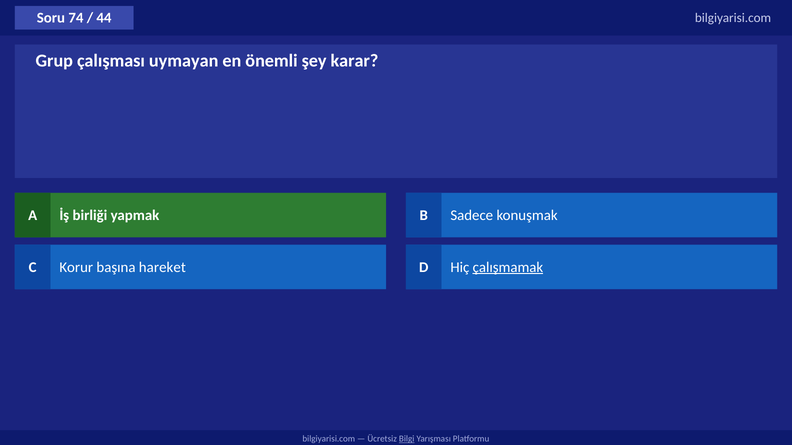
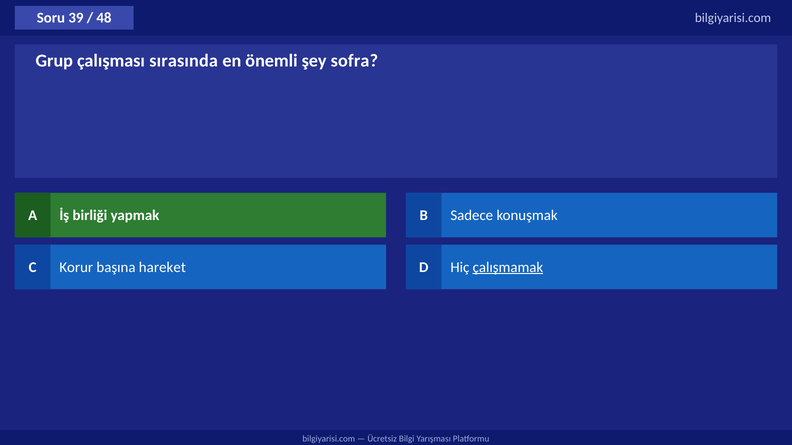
74: 74 -> 39 (76, 18)
44: 44 -> 48 (104, 18)
uymayan: uymayan -> sırasında (184, 61)
karar: karar -> sofra (354, 61)
Bilgi underline: present -> none (407, 439)
